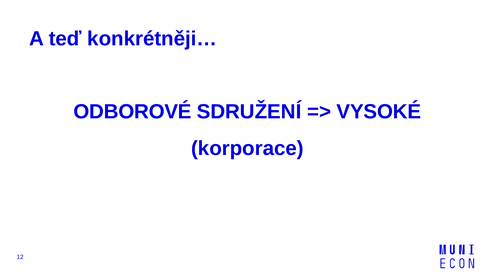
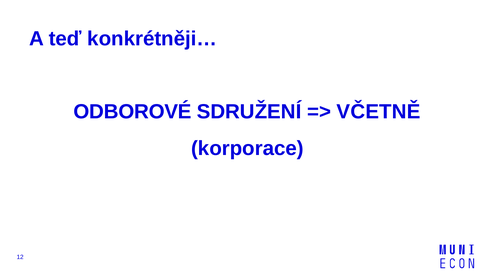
VYSOKÉ: VYSOKÉ -> VČETNĚ (379, 112)
